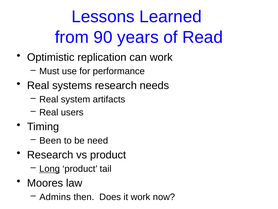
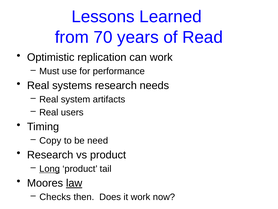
90: 90 -> 70 (103, 37)
Been: Been -> Copy (50, 140)
law underline: none -> present (74, 183)
Admins: Admins -> Checks (55, 197)
